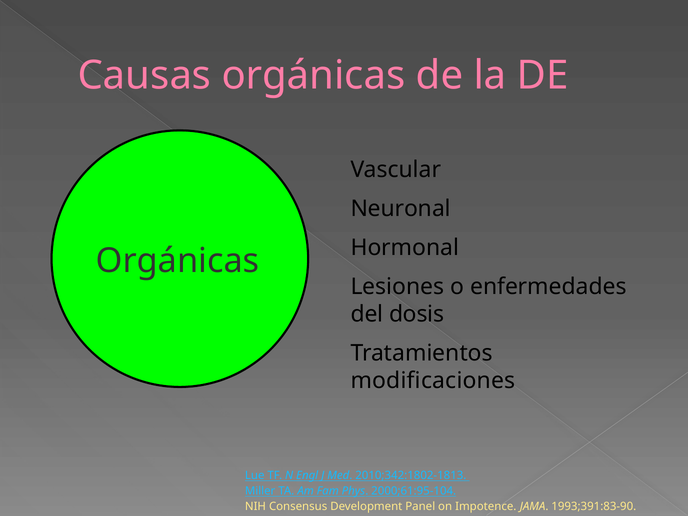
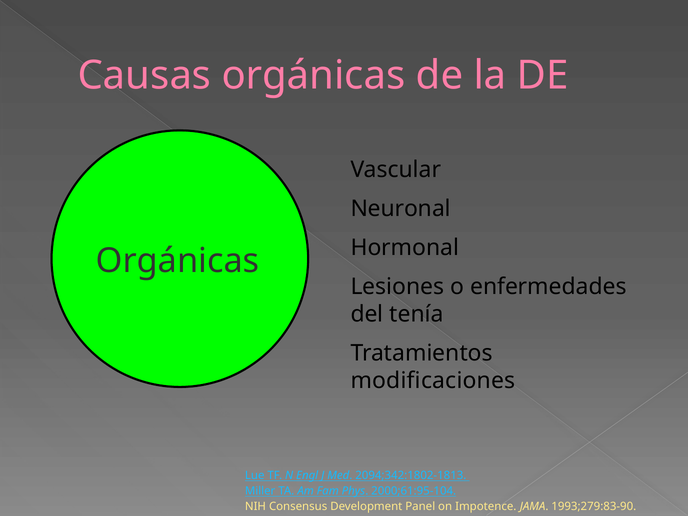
dosis: dosis -> tenía (416, 314)
2010;342:1802-1813: 2010;342:1802-1813 -> 2094;342:1802-1813 (411, 475)
1993;391:83-90: 1993;391:83-90 -> 1993;279:83-90 (594, 507)
